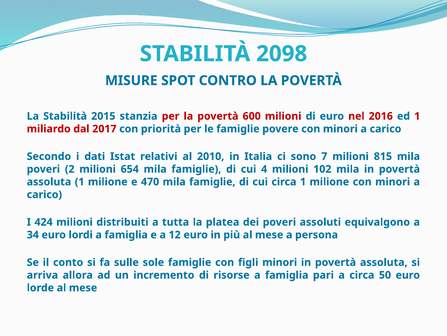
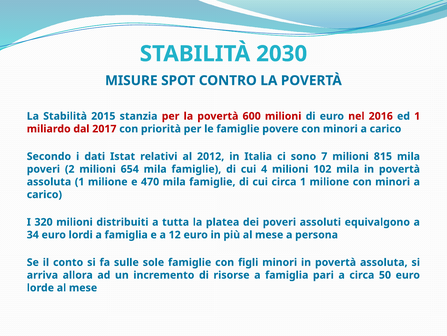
2098: 2098 -> 2030 (282, 54)
2010: 2010 -> 2012 (211, 156)
424: 424 -> 320 (44, 222)
